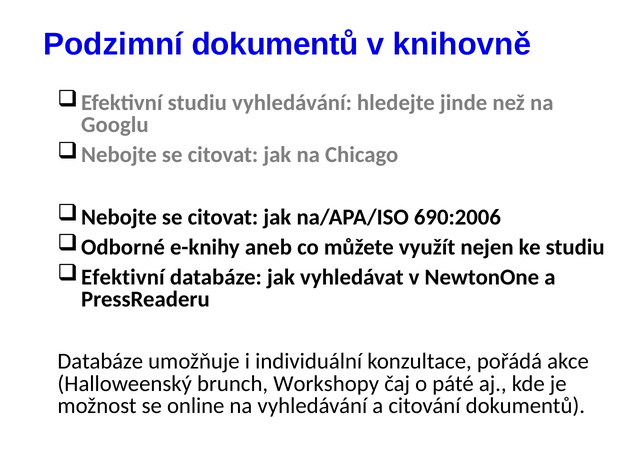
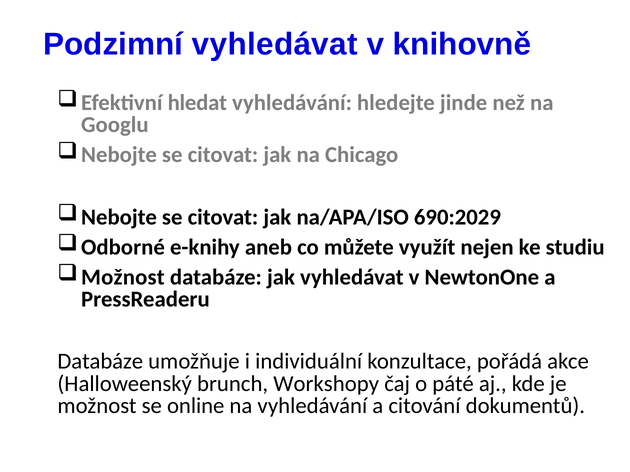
Podzimní dokumentů: dokumentů -> vyhledávat (275, 45)
Efektivní studiu: studiu -> hledat (197, 103)
690:2006: 690:2006 -> 690:2029 (457, 217)
Efektivní: Efektivní -> Možnost (123, 277)
